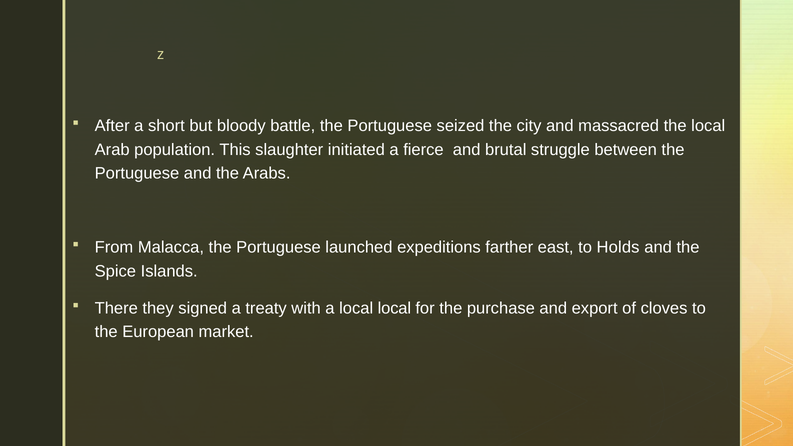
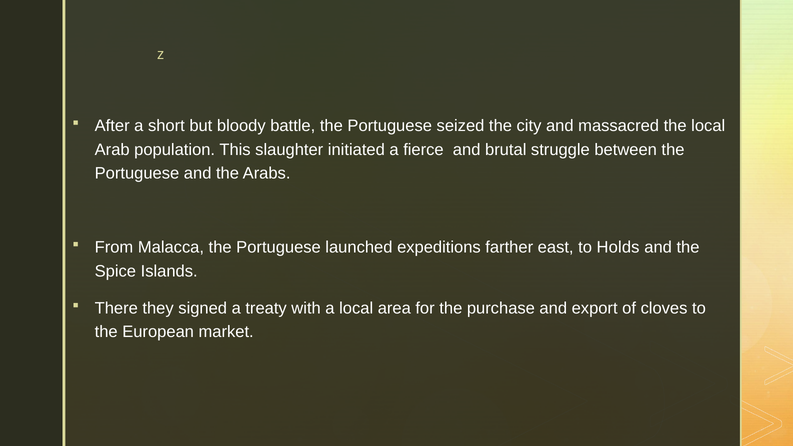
local local: local -> area (394, 308)
